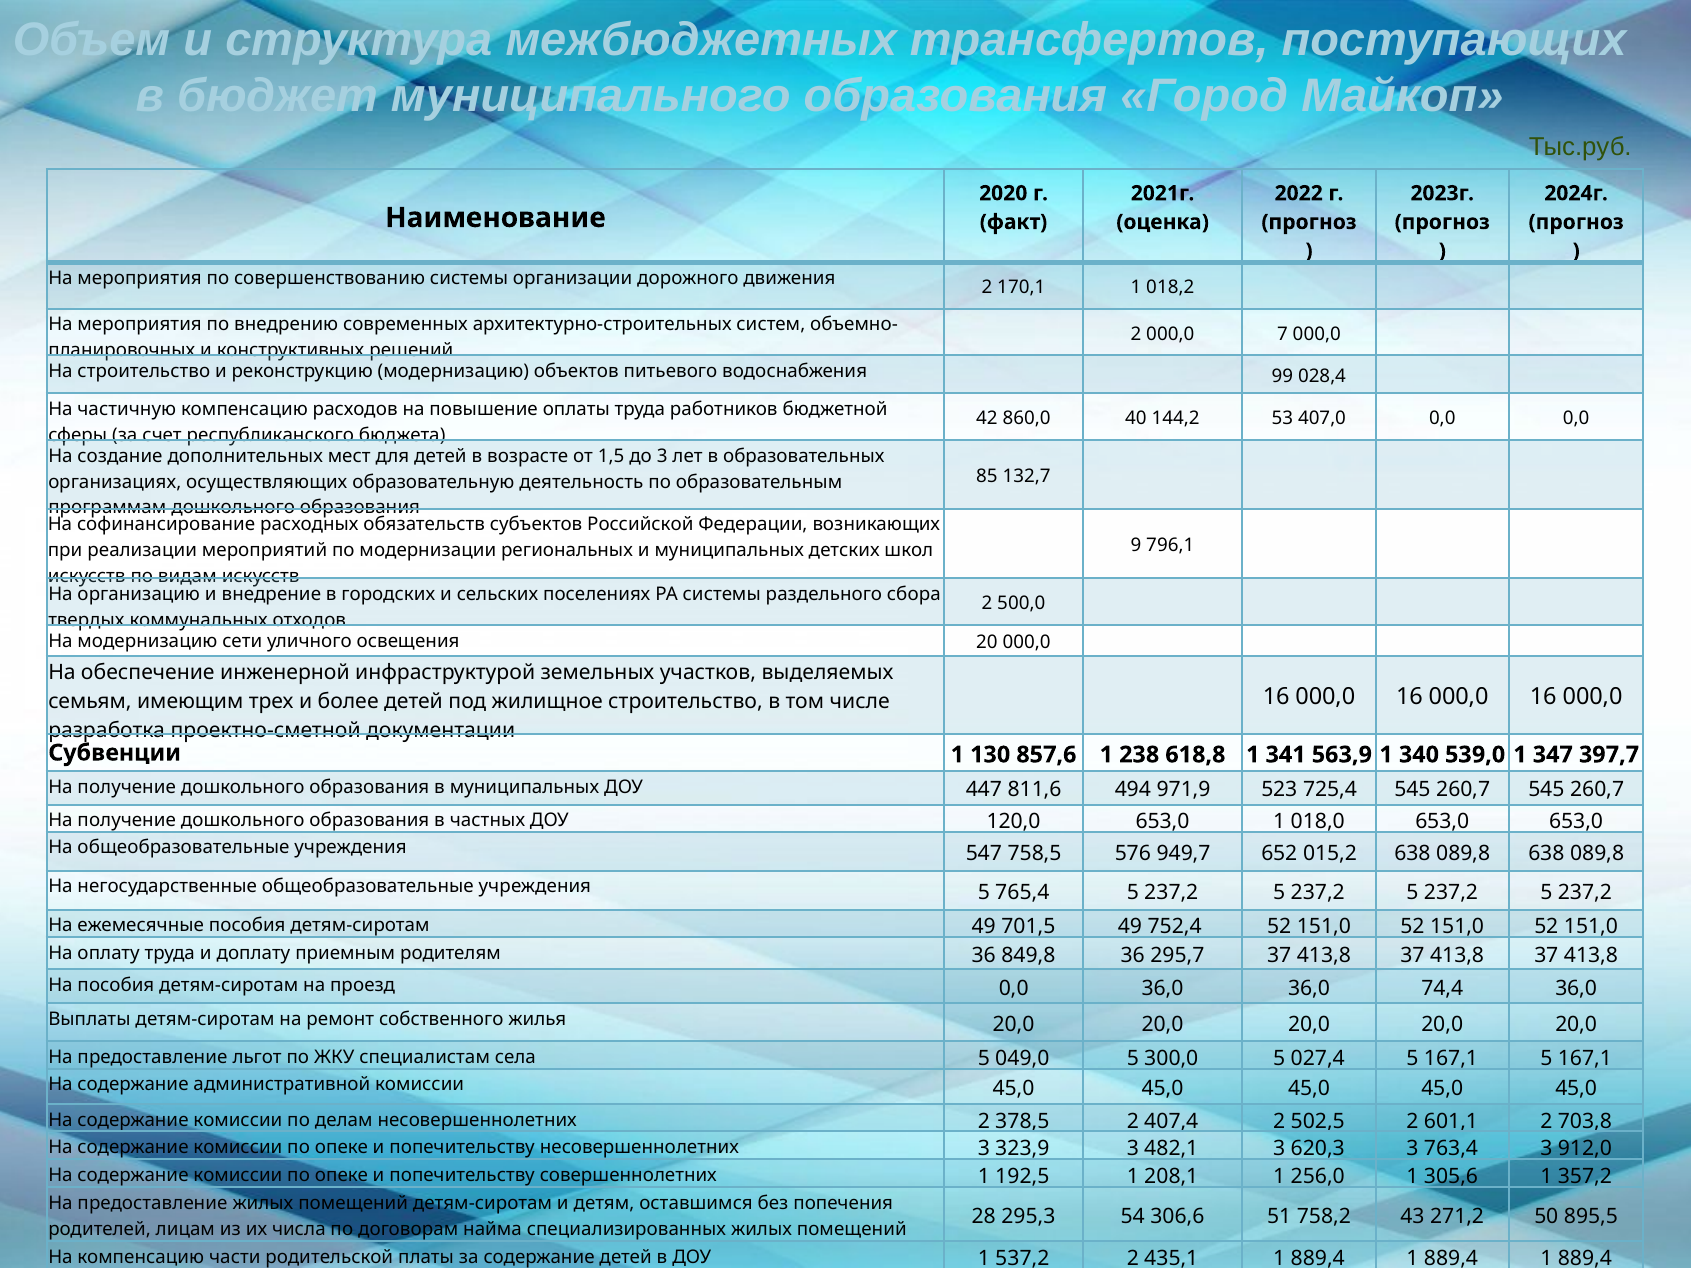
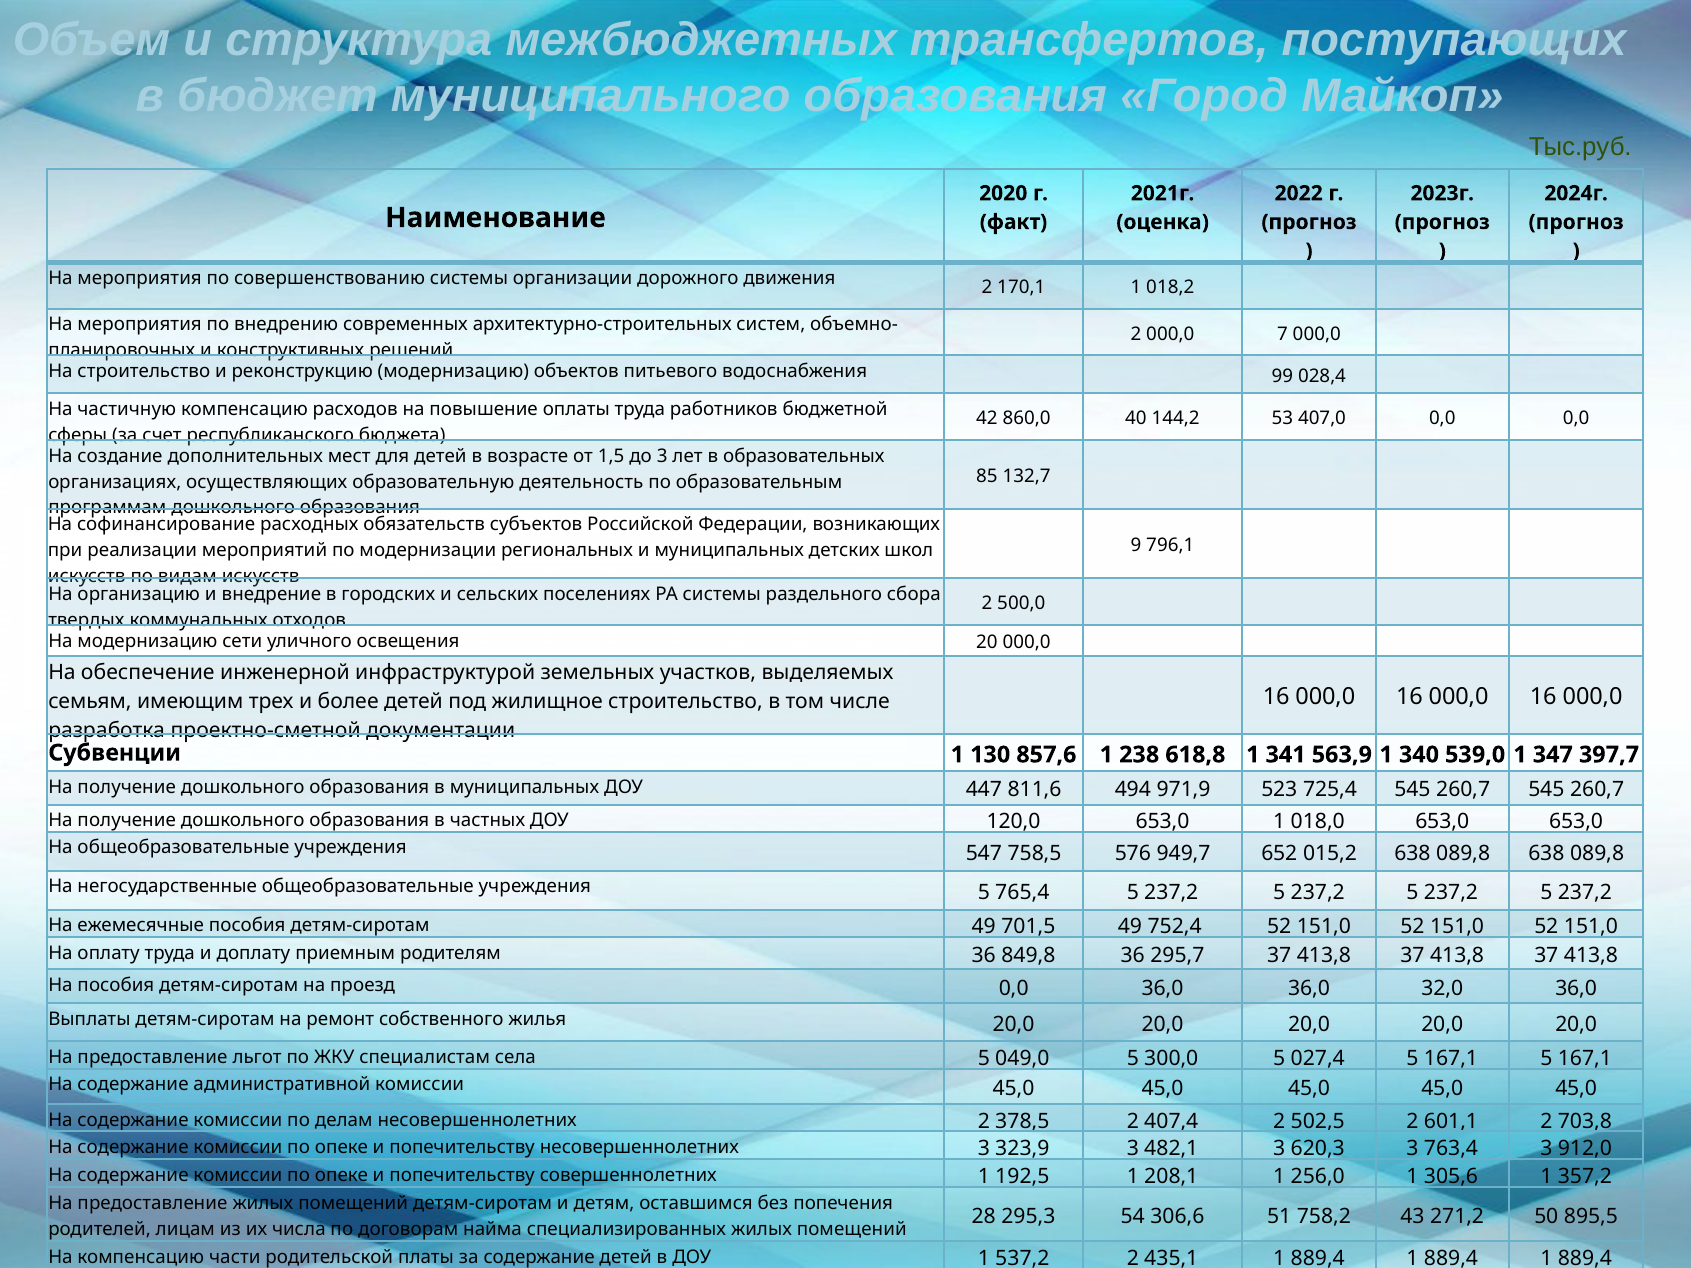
74,4: 74,4 -> 32,0 (1442, 989)
